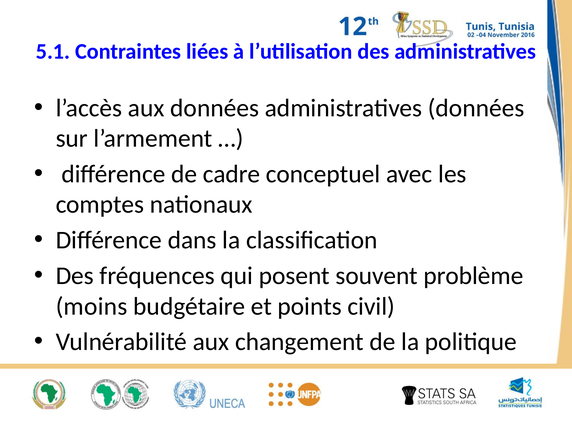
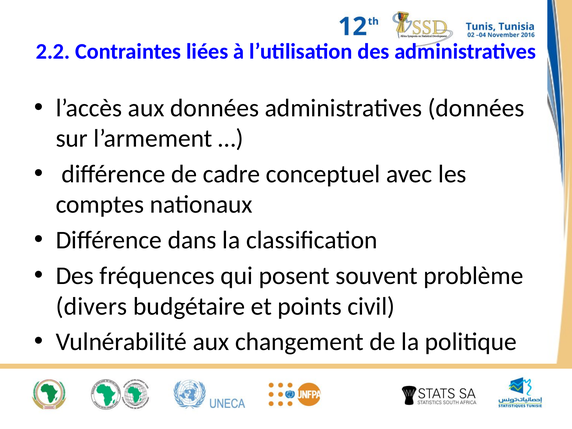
5.1: 5.1 -> 2.2 (53, 51)
moins: moins -> divers (91, 306)
